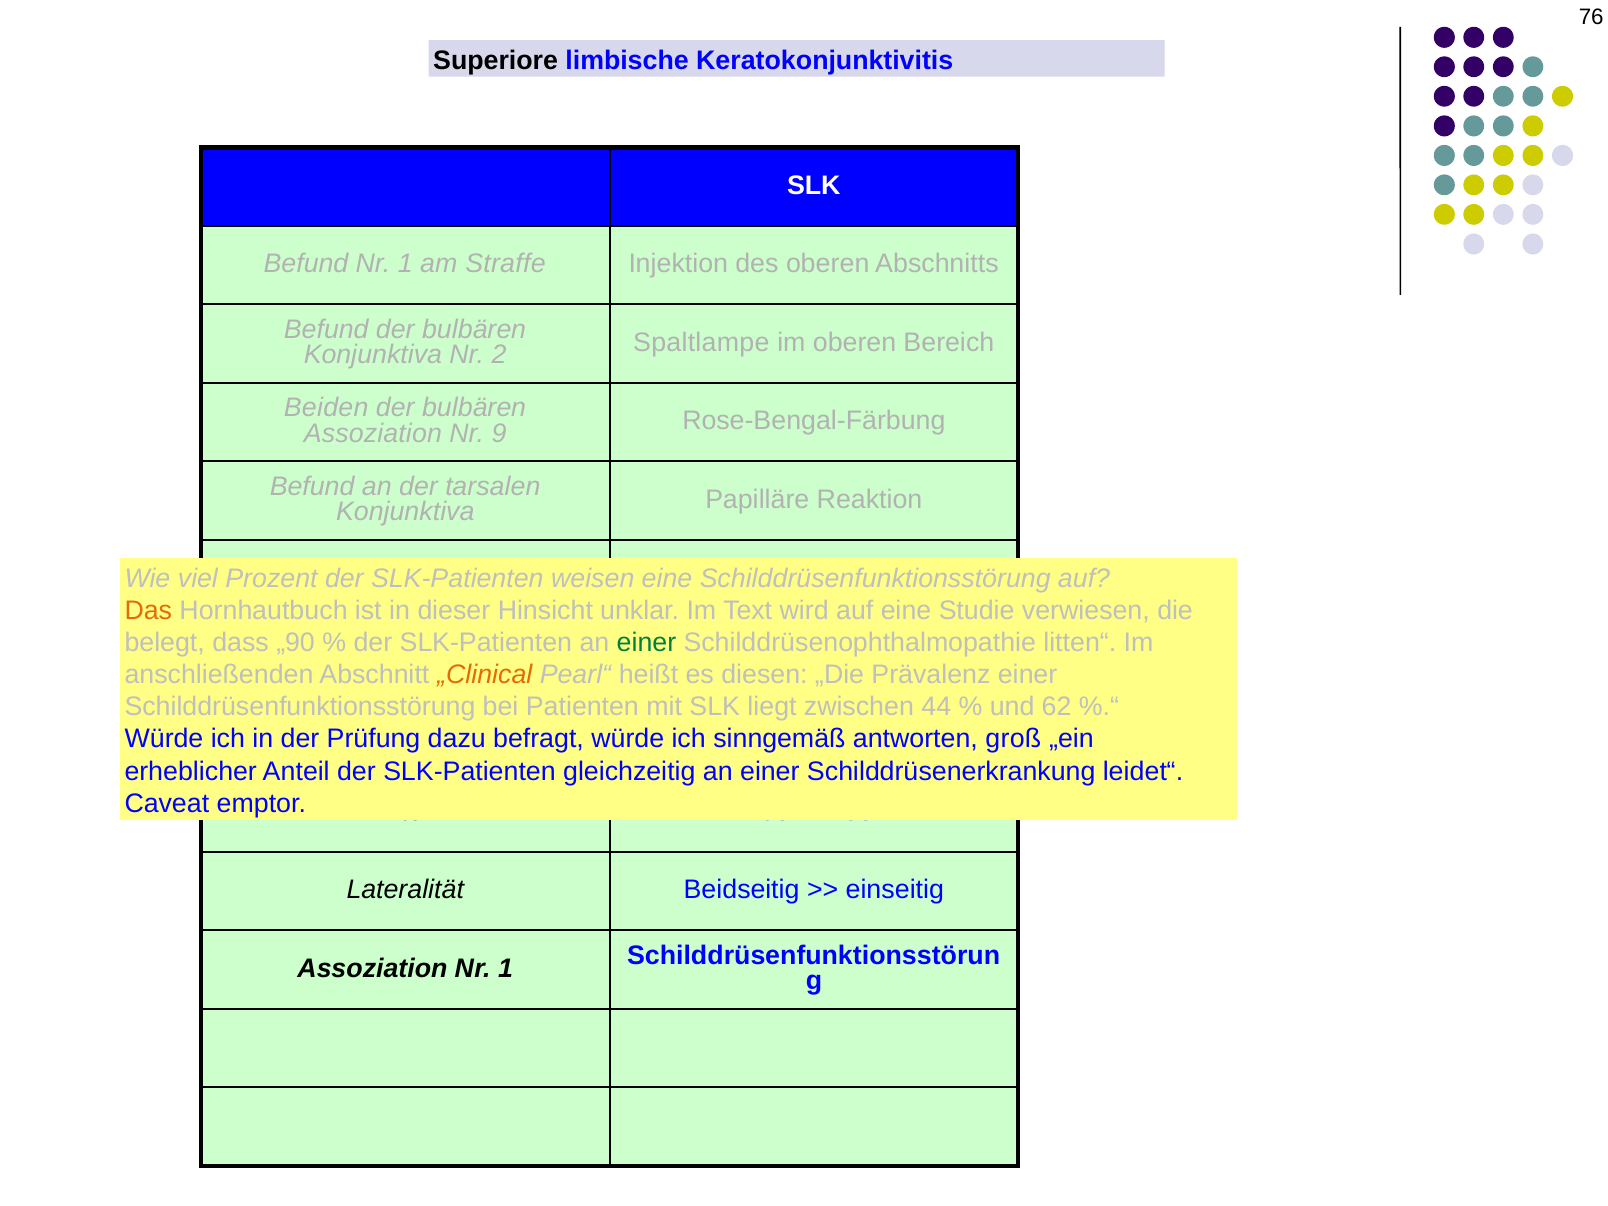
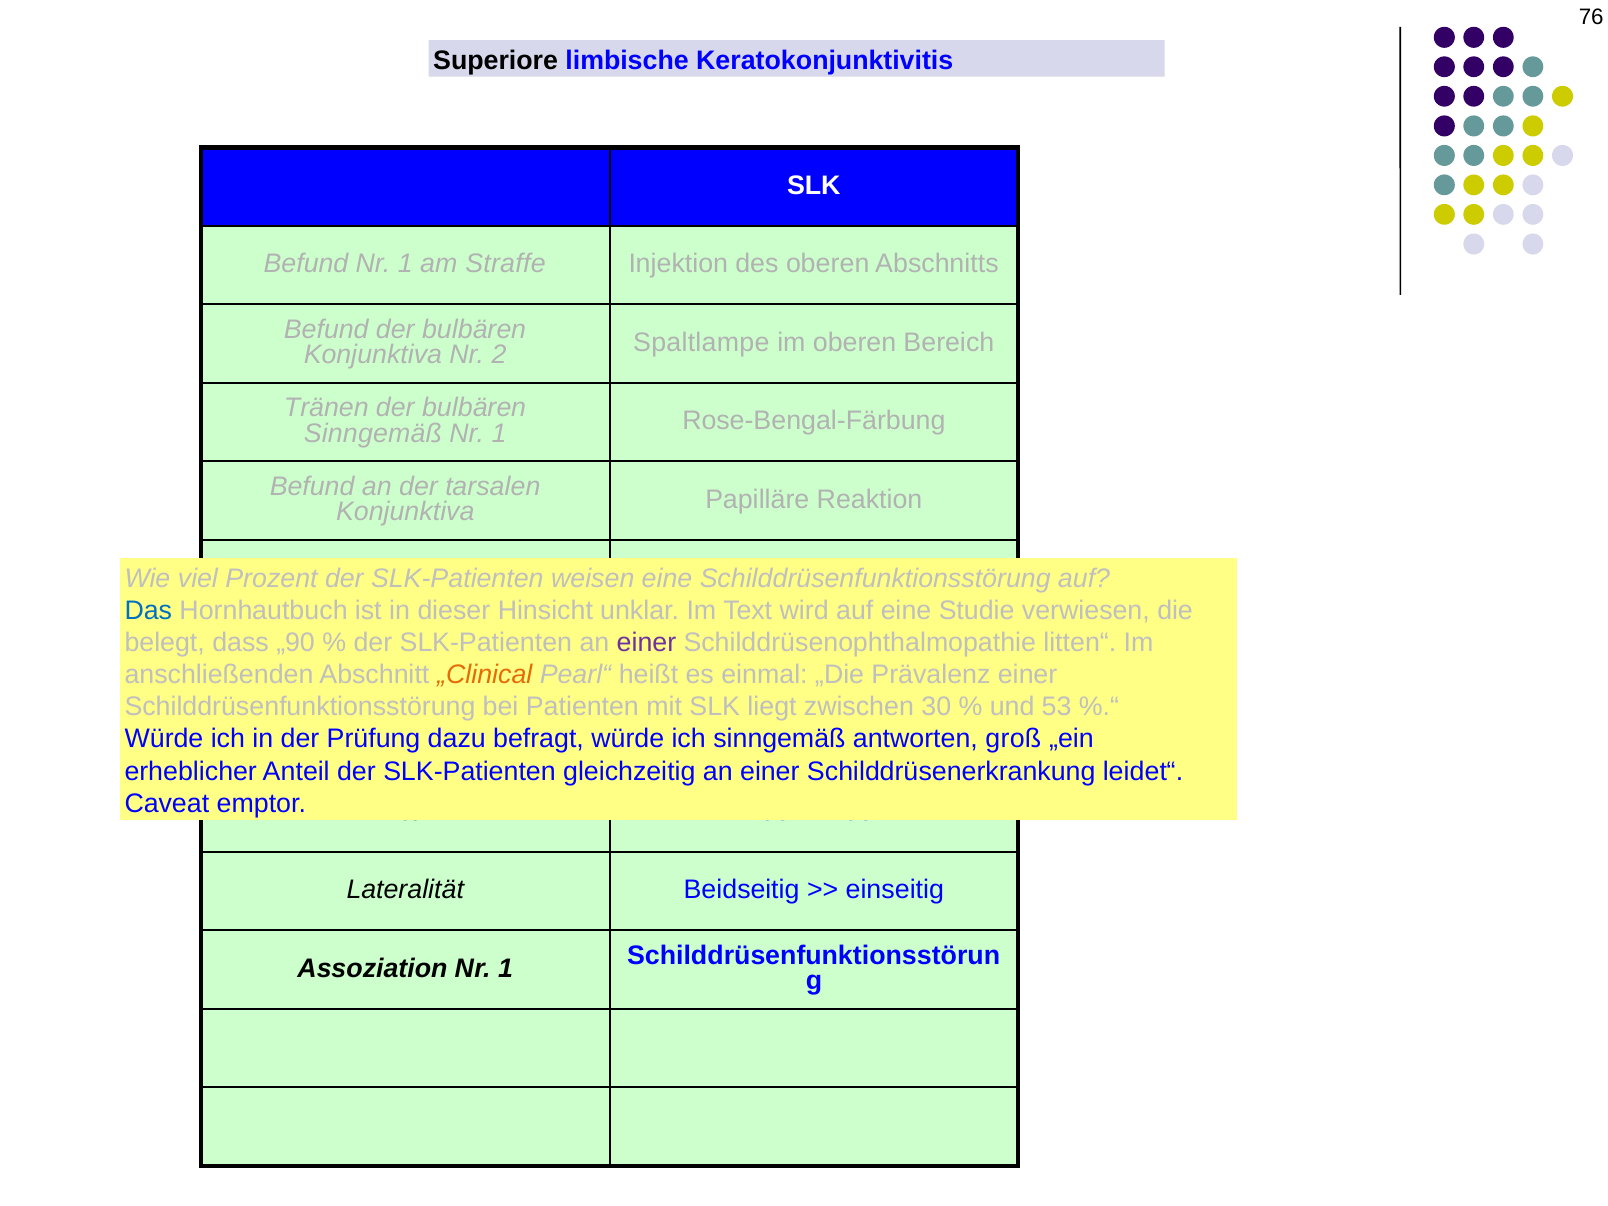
Beiden: Beiden -> Tränen (326, 408)
Assoziation: Assoziation -> Sinngemäß (373, 434)
9: 9 -> 1 (499, 434)
Das colour: orange -> blue (148, 610)
einer colour: green -> purple (646, 643)
diesen: diesen -> einmal (764, 675)
44: 44 -> 30 (936, 707)
62: 62 -> 53 (1057, 707)
